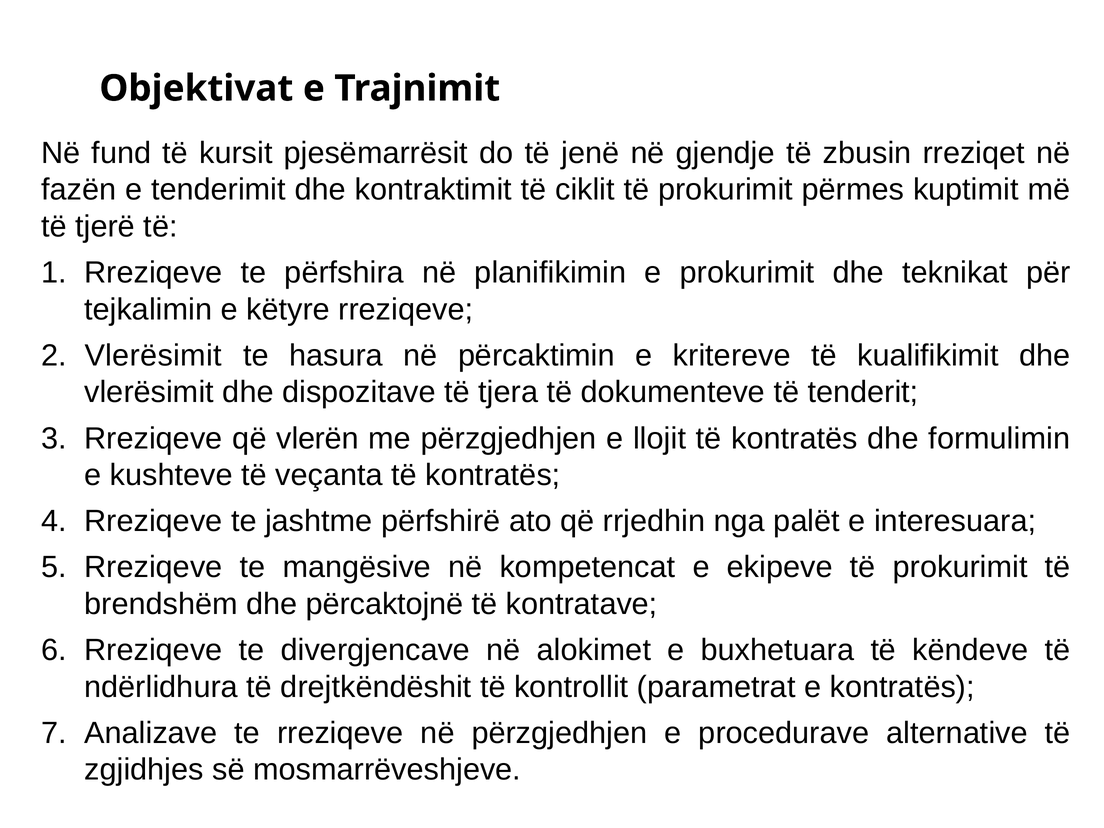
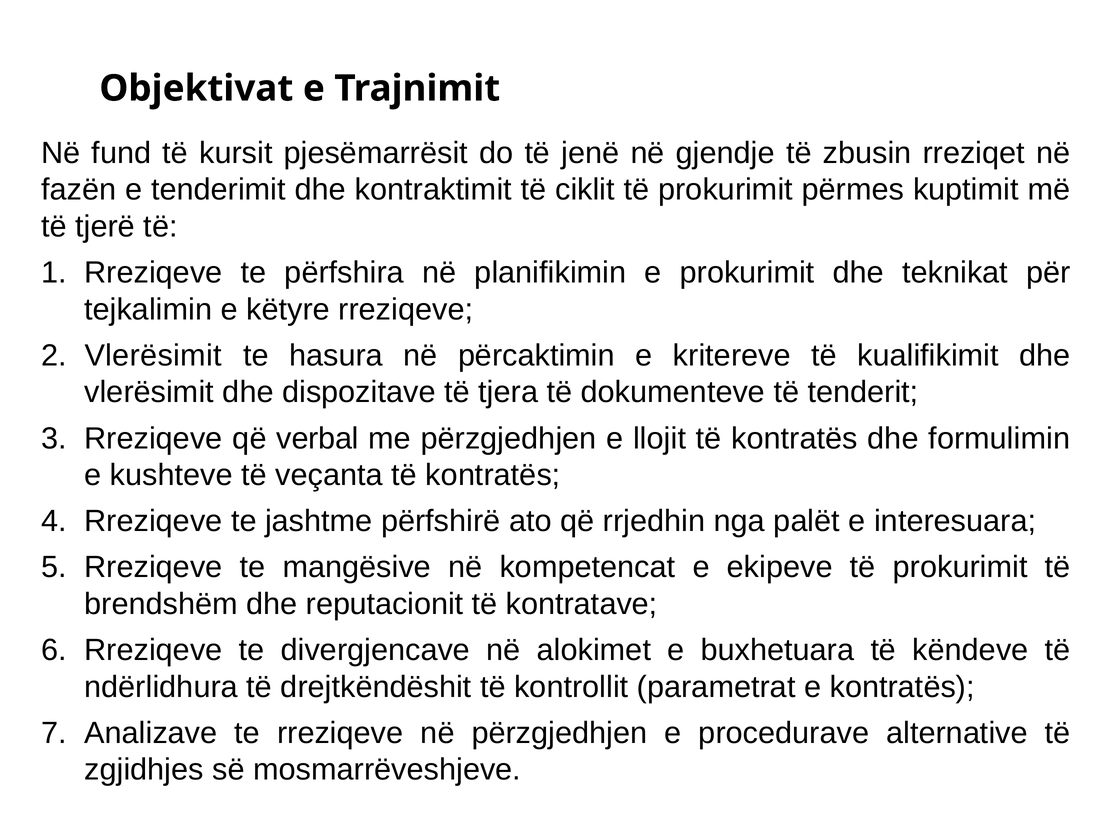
vlerën: vlerën -> verbal (318, 438)
përcaktojnë: përcaktojnë -> reputacionit (385, 604)
